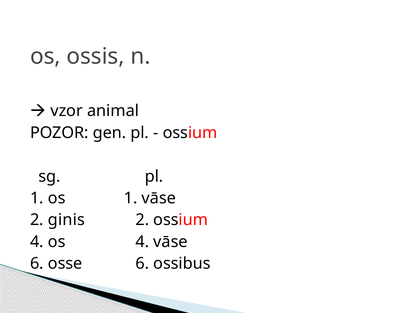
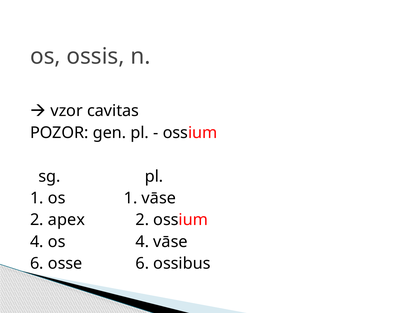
animal: animal -> cavitas (113, 111)
ginis: ginis -> apex (66, 220)
